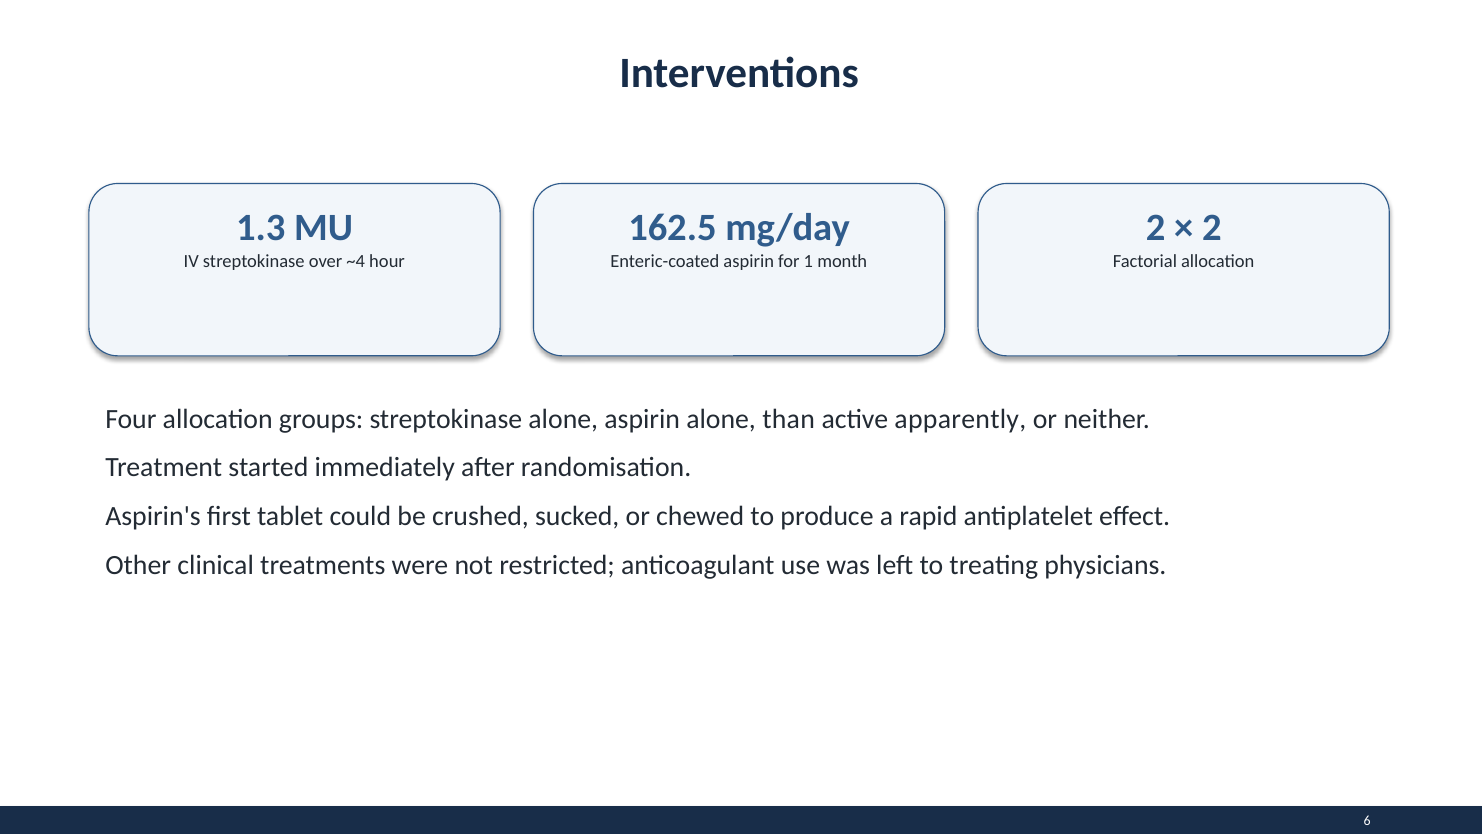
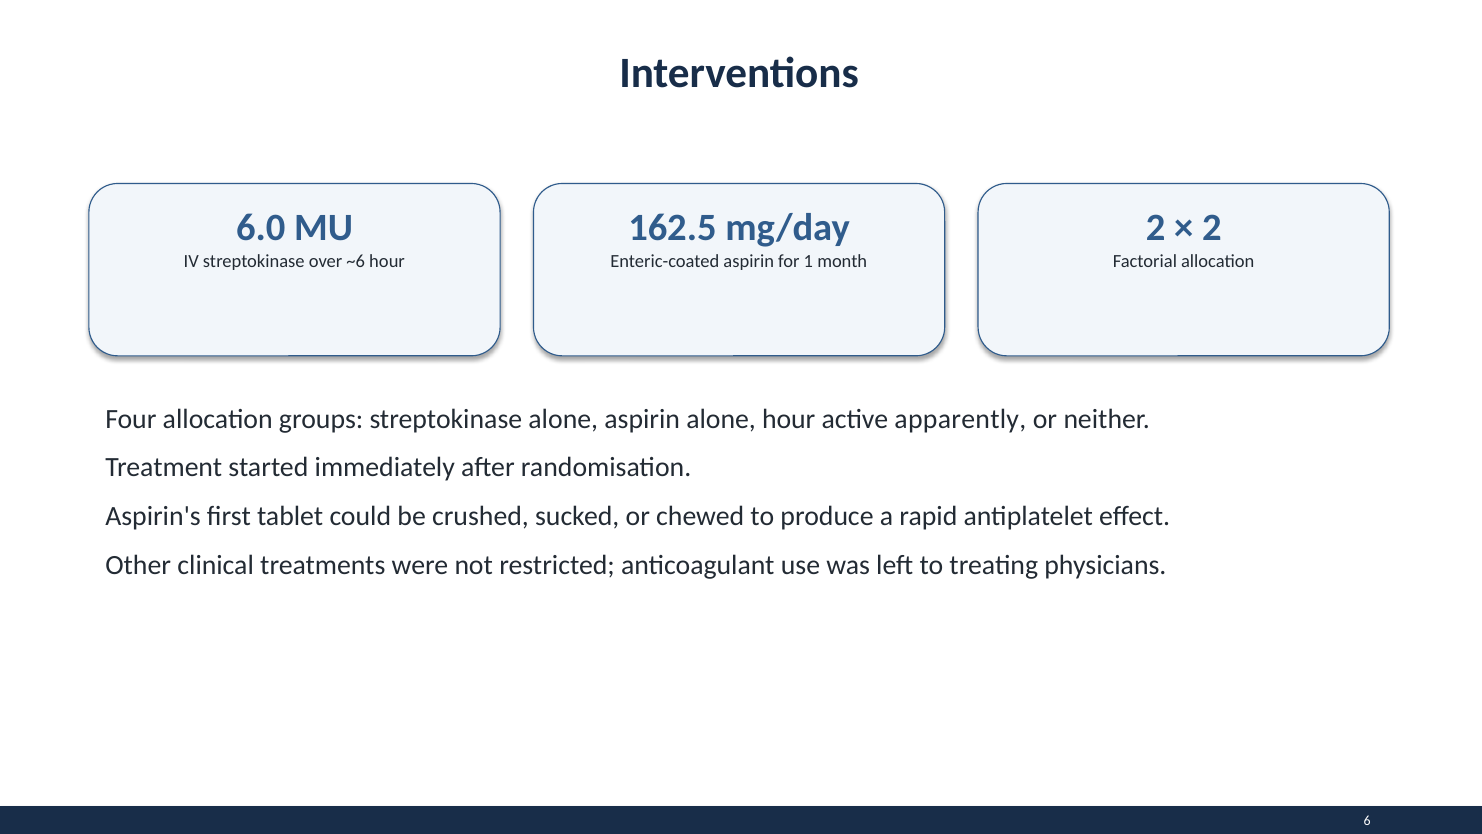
1.3: 1.3 -> 6.0 (261, 228)
~4: ~4 -> ~6 (356, 261)
alone than: than -> hour (789, 419)
